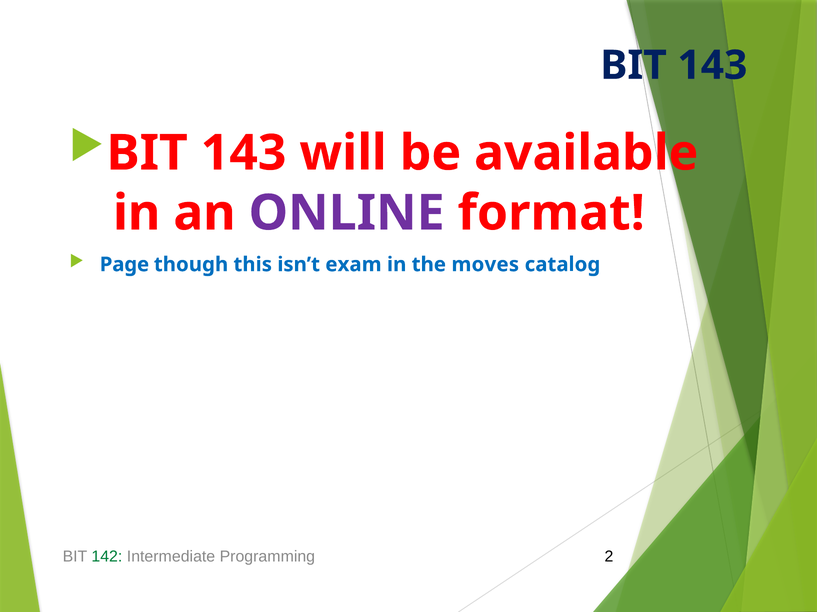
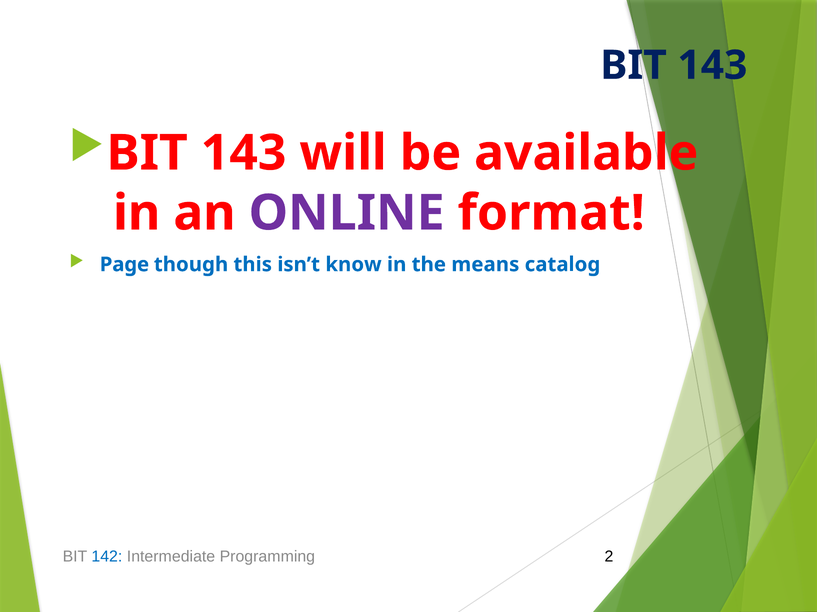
exam: exam -> know (353, 265)
moves: moves -> means (485, 265)
142 colour: green -> blue (107, 557)
